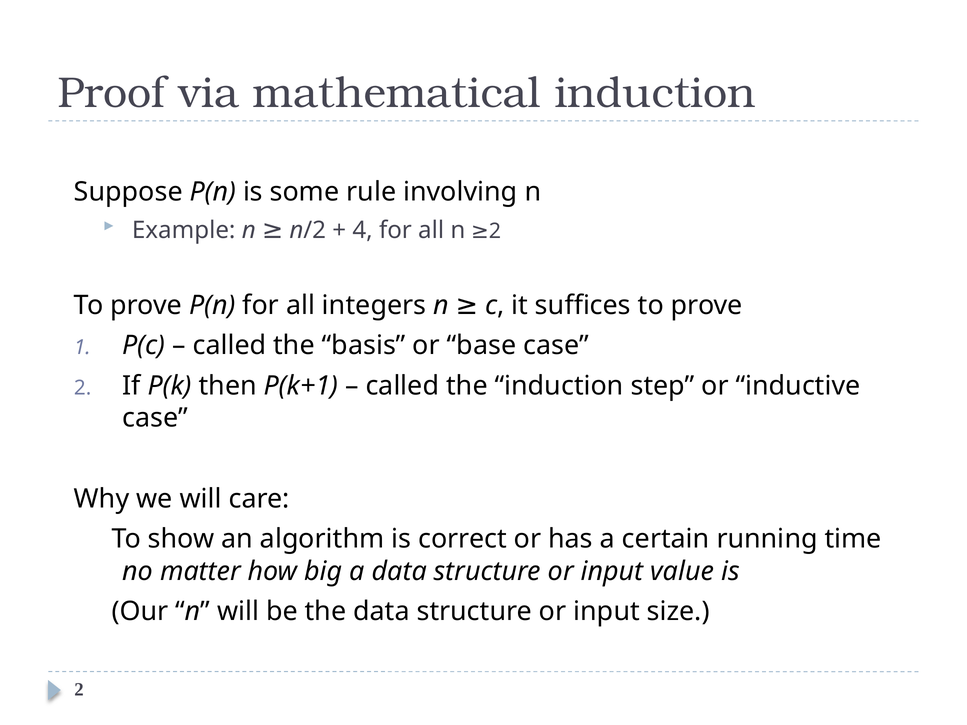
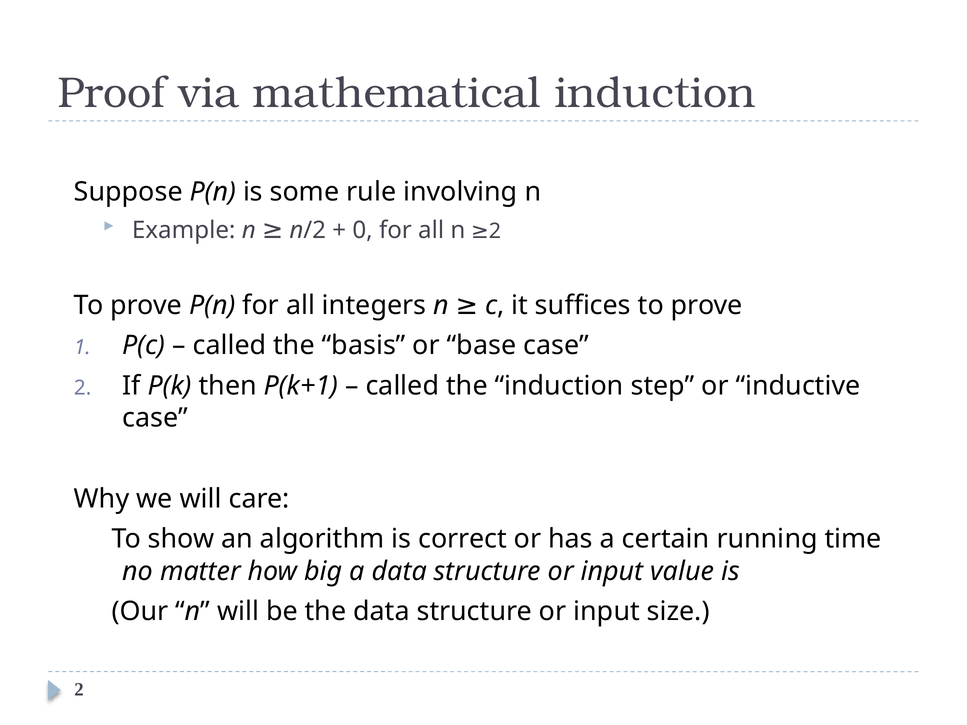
4: 4 -> 0 (363, 230)
